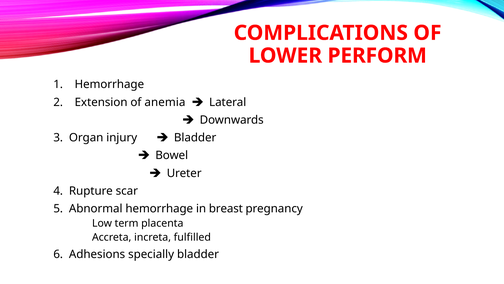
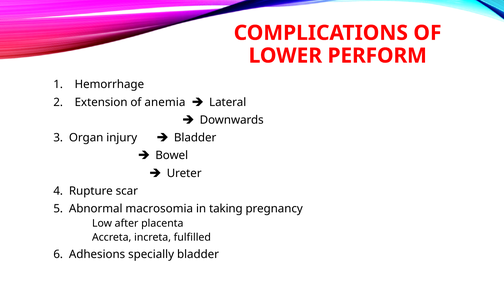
Abnormal hemorrhage: hemorrhage -> macrosomia (159, 208)
breast: breast -> taking (226, 208)
term: term -> after (127, 223)
